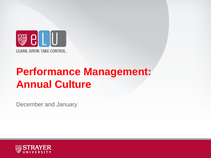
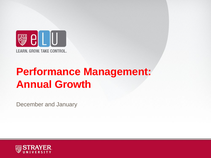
Culture: Culture -> Growth (73, 85)
